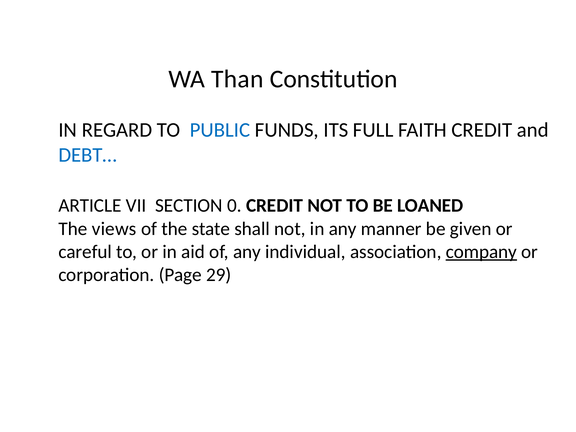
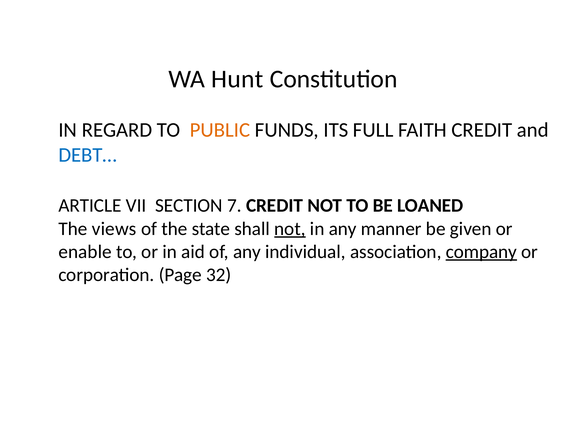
Than: Than -> Hunt (237, 79)
PUBLIC colour: blue -> orange (220, 130)
0: 0 -> 7 (234, 206)
not underline: none -> present (290, 229)
careful: careful -> enable (85, 252)
29: 29 -> 32 (219, 275)
